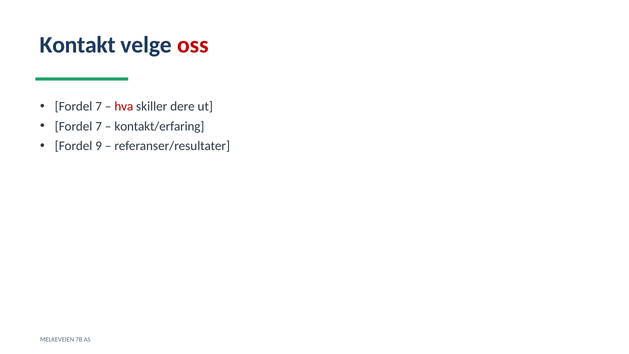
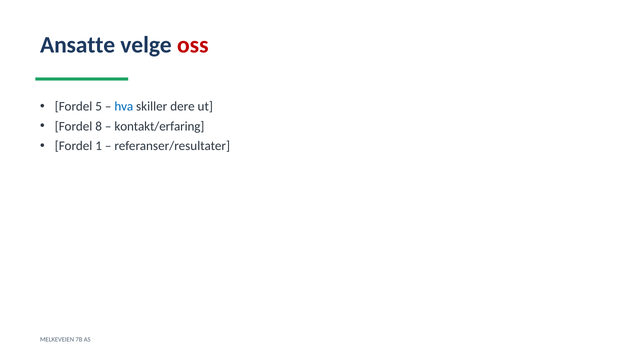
Kontakt: Kontakt -> Ansatte (78, 45)
7: 7 -> 5 (99, 107)
hva colour: red -> blue (124, 107)
7: 7 -> 8 (99, 126)
9: 9 -> 1 (99, 146)
